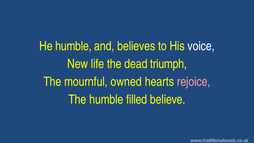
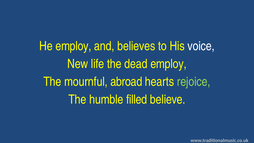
He humble: humble -> employ (73, 46)
dead triumph: triumph -> employ (168, 64)
owned: owned -> abroad (126, 82)
rejoice colour: pink -> light green (194, 82)
